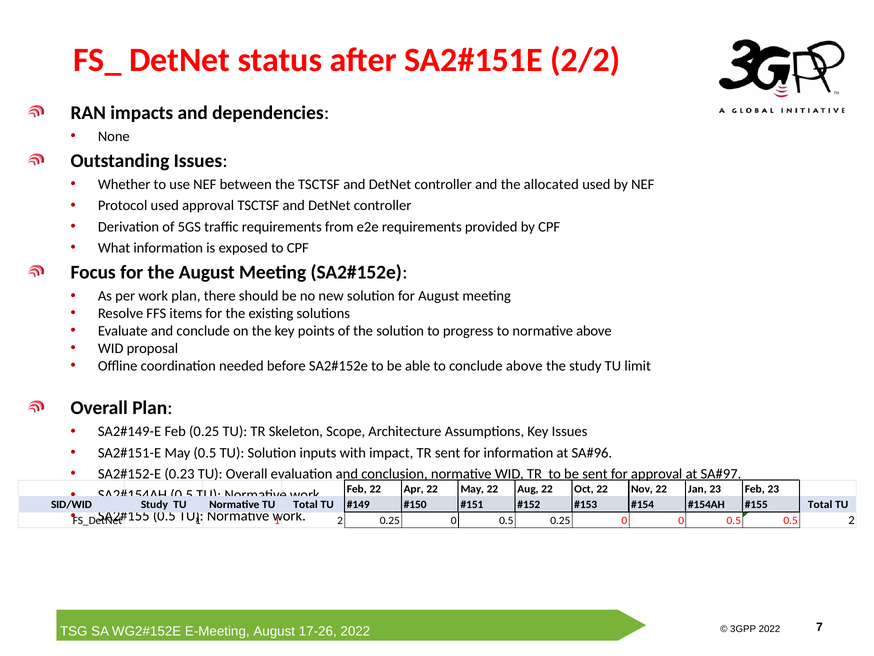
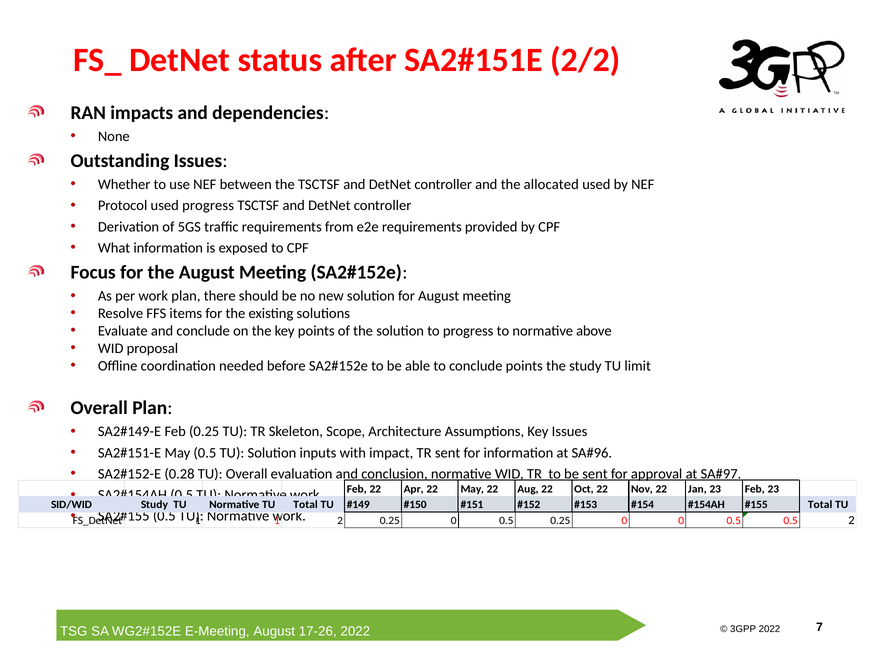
used approval: approval -> progress (208, 205)
conclude above: above -> points (524, 366)
0.23: 0.23 -> 0.28 (179, 473)
